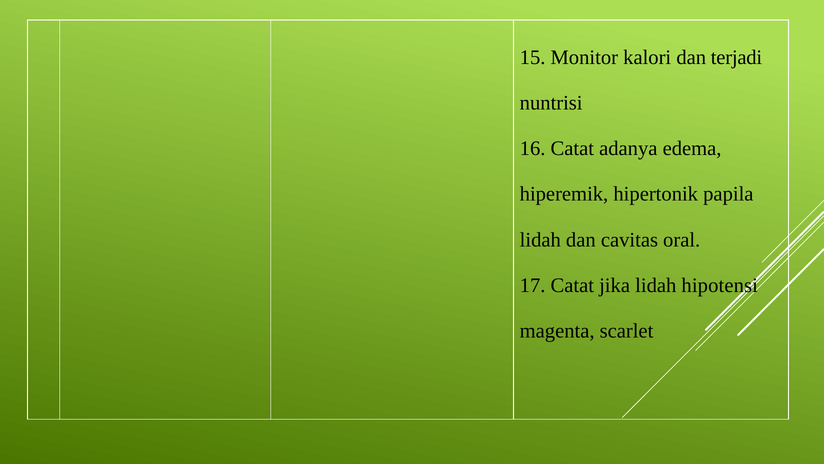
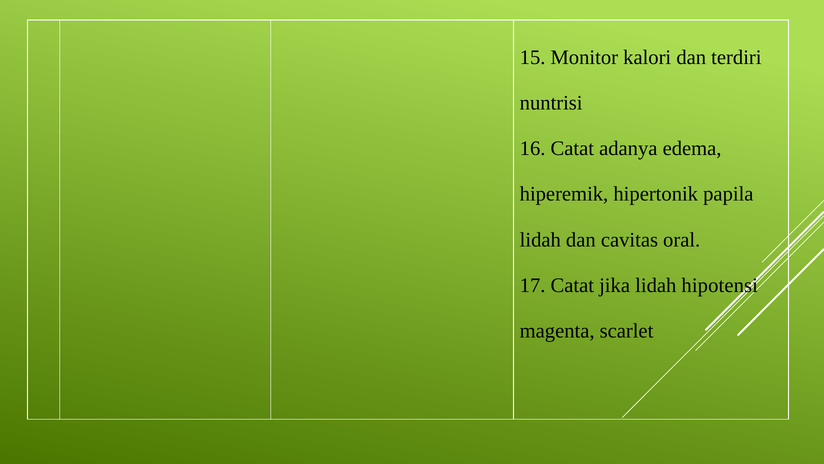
terjadi: terjadi -> terdiri (736, 57)
